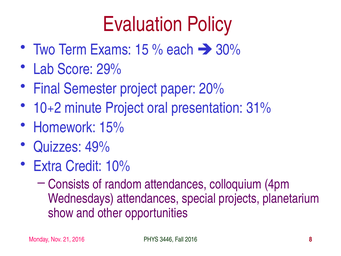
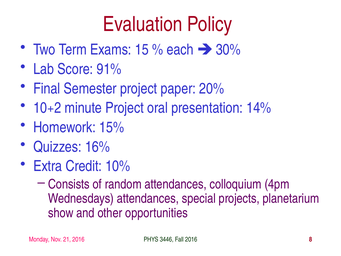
29%: 29% -> 91% (109, 69)
31%: 31% -> 14% (259, 108)
49%: 49% -> 16% (97, 147)
